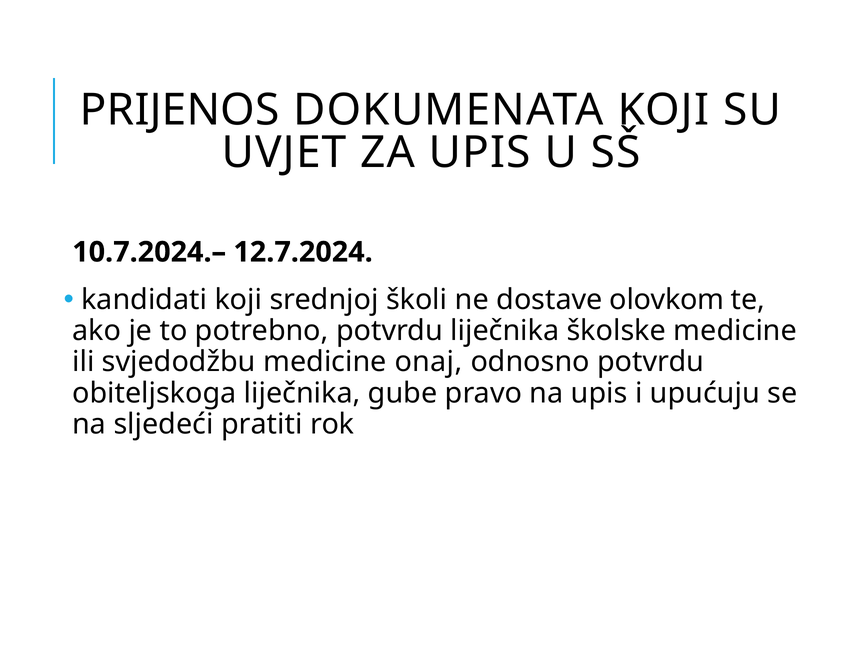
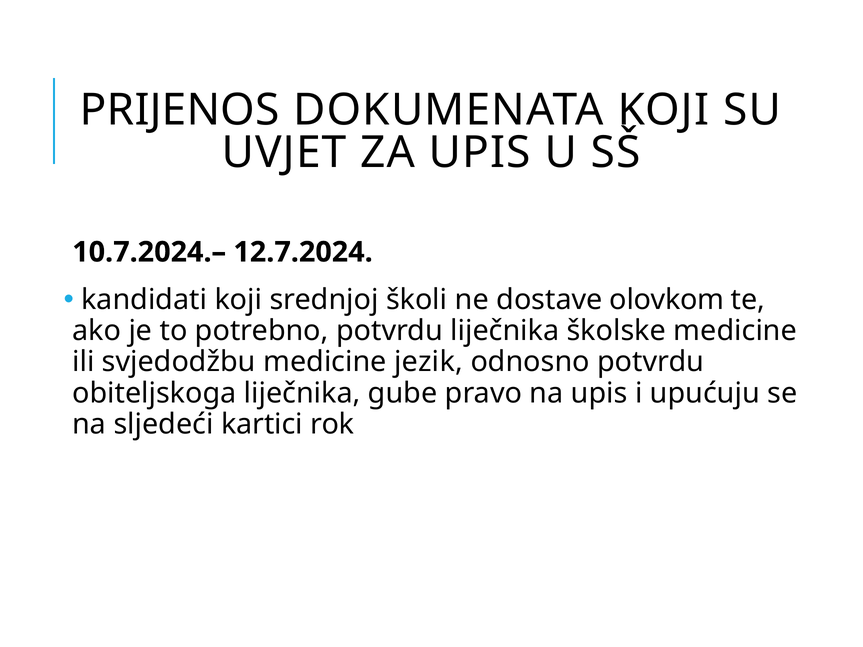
onaj: onaj -> jezik (428, 362)
pratiti: pratiti -> kartici (262, 424)
